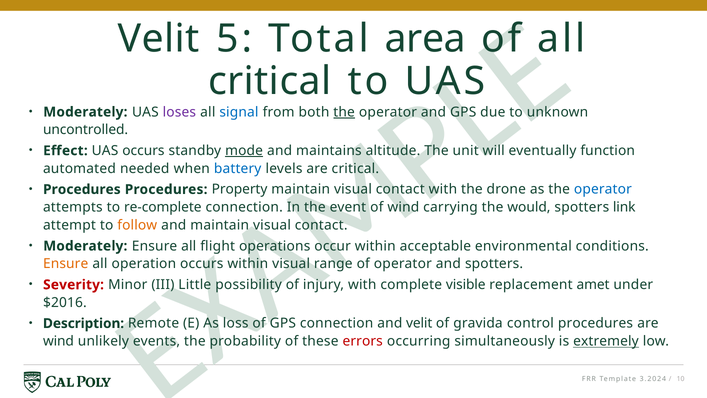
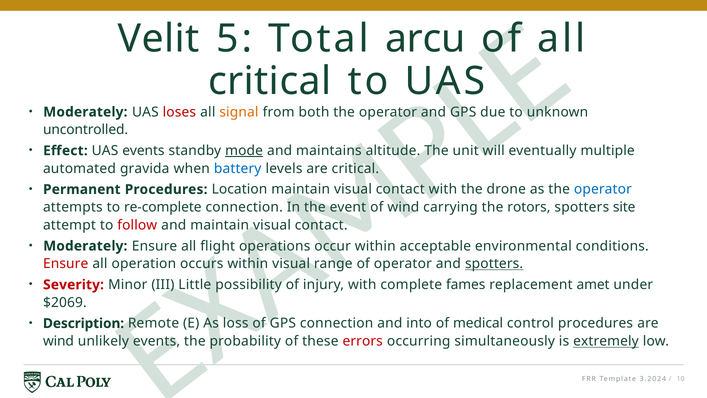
area: area -> arcu (425, 39)
loses colour: purple -> red (179, 112)
signal colour: blue -> orange (239, 112)
the underline: present -> none (344, 112)
UAS occurs: occurs -> events (143, 151)
function: function -> multiple (608, 151)
needed: needed -> gravida (145, 168)
Procedures: Procedures -> Permanent (82, 189)
Property: Property -> Location (239, 189)
would: would -> rotors (529, 207)
link: link -> site (624, 207)
follow colour: orange -> red (137, 225)
Ensure colour: orange -> red (66, 264)
spotters underline: none -> present (494, 264)
visible: visible -> fames (466, 285)
$2016: $2016 -> $2069 (65, 302)
and velit: velit -> into (419, 323)
gravida: gravida -> medical (478, 323)
